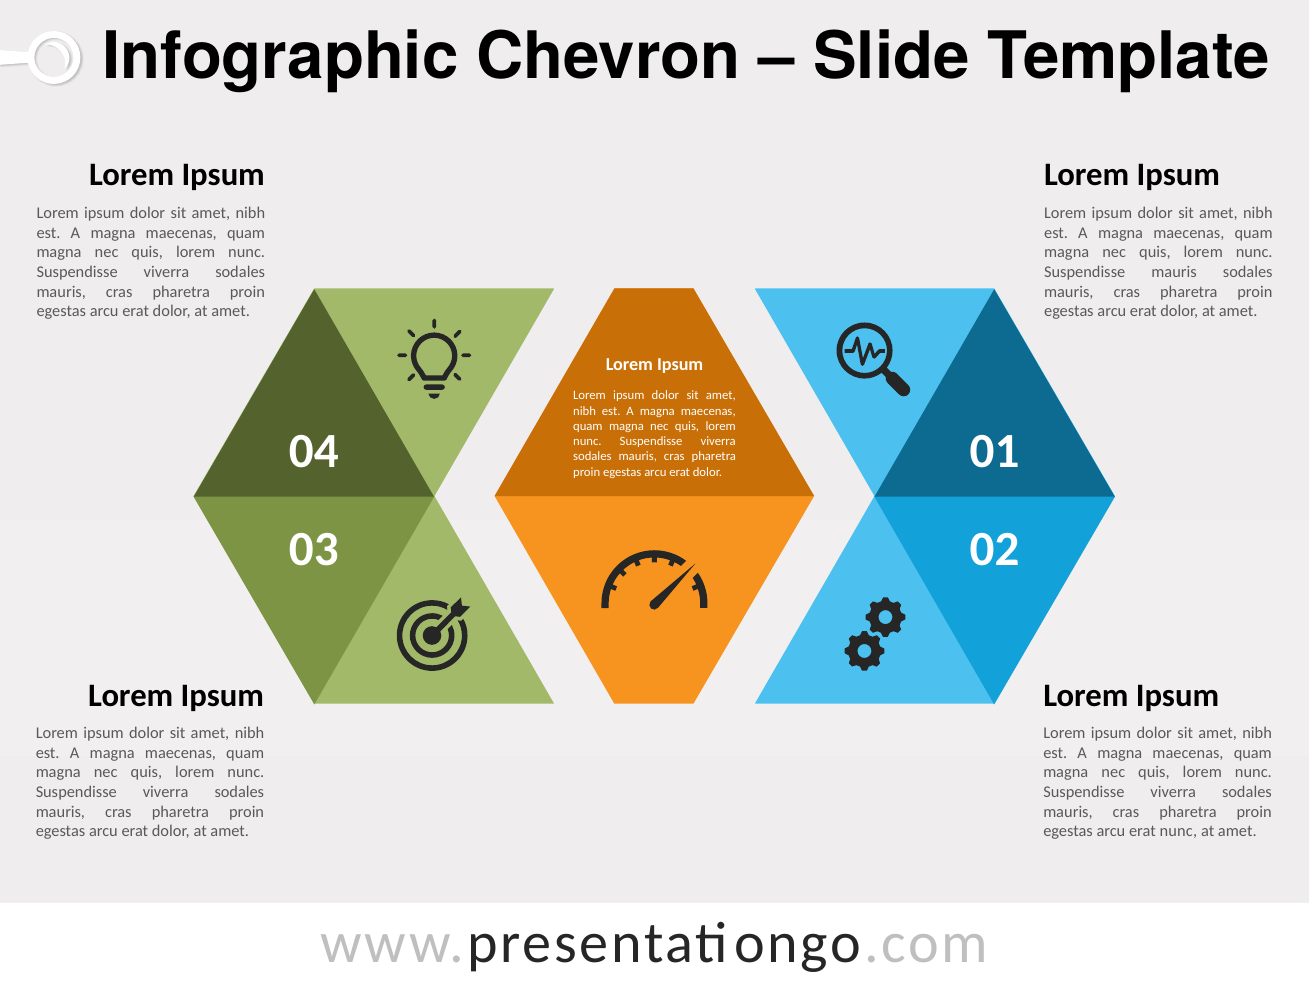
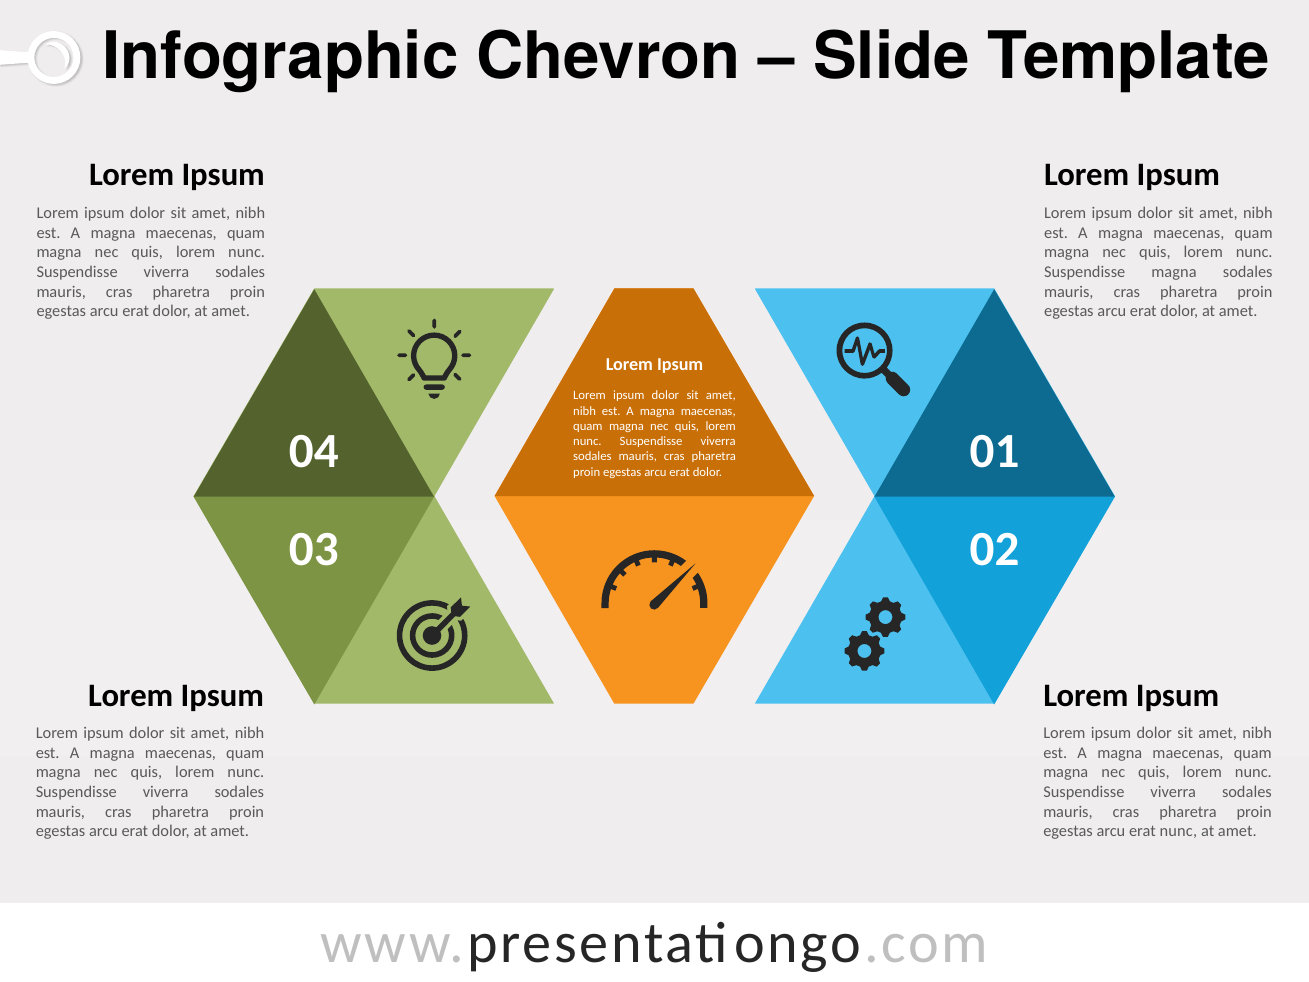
Suspendisse mauris: mauris -> magna (1174, 272)
